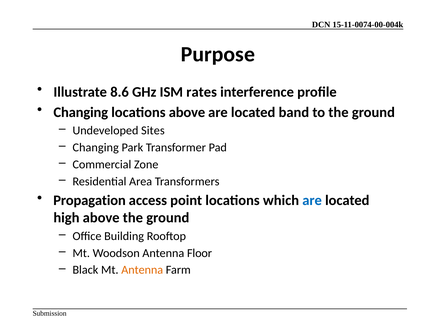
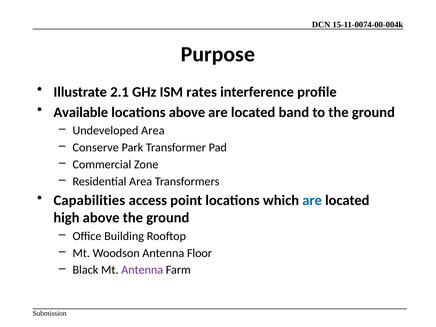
8.6: 8.6 -> 2.1 (120, 92)
Changing: Changing -> Available (81, 112)
Undeveloped Sites: Sites -> Area (153, 130)
Changing: Changing -> Conserve (96, 147)
Propagation: Propagation -> Capabilities (89, 200)
Antenna colour: orange -> purple (142, 270)
